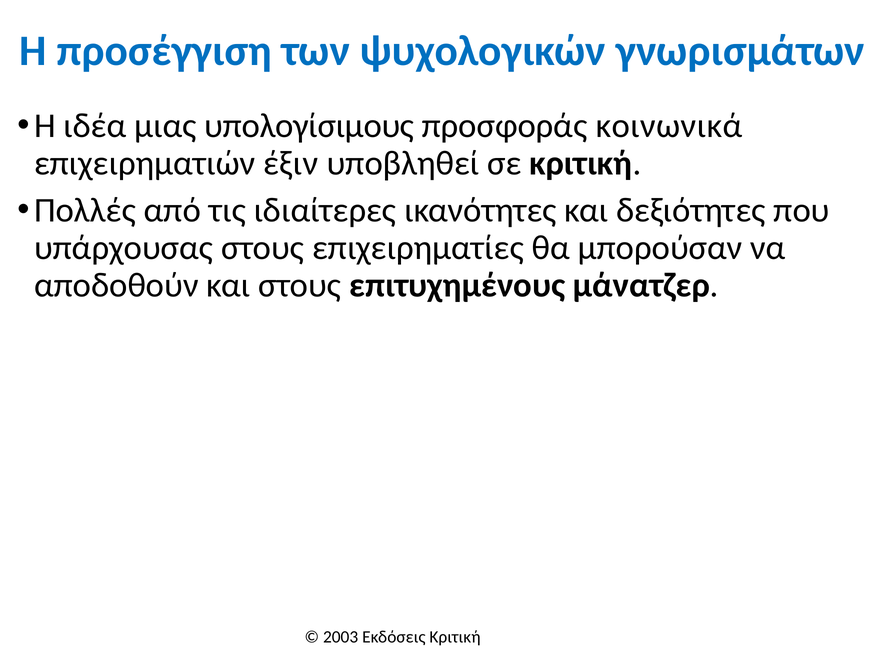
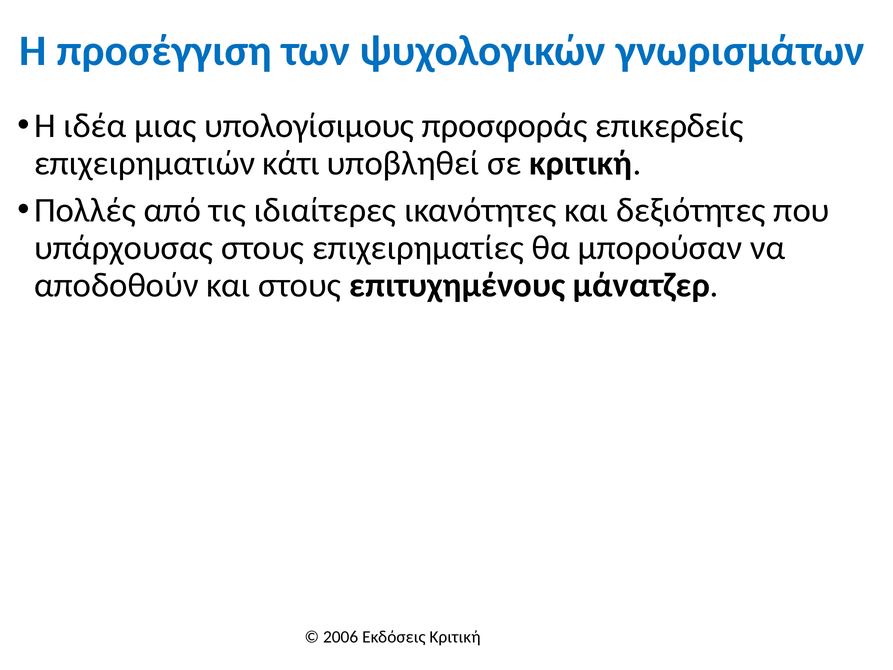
κοινωνικά: κοινωνικά -> επικερδείς (669, 126)
έξιν: έξιν -> κάτι (291, 163)
2003: 2003 -> 2006 (341, 637)
